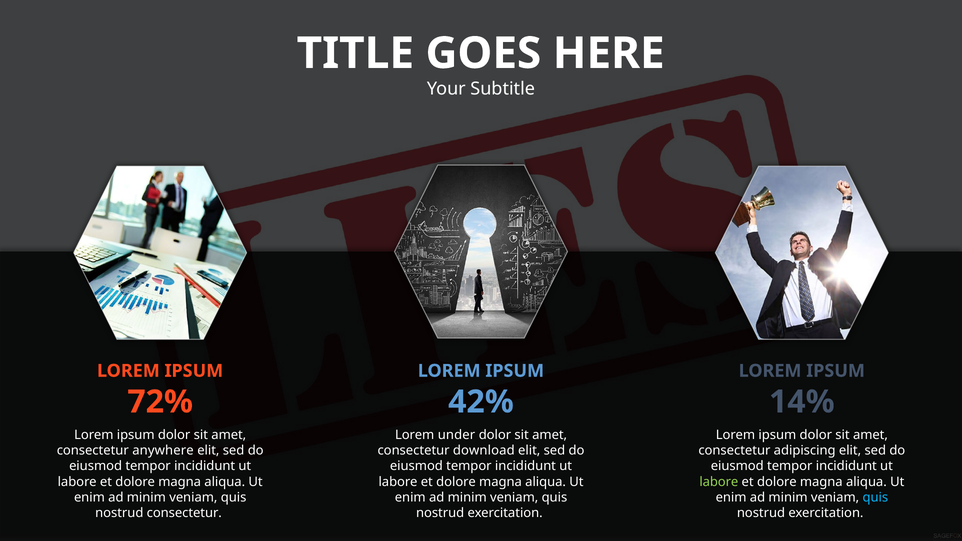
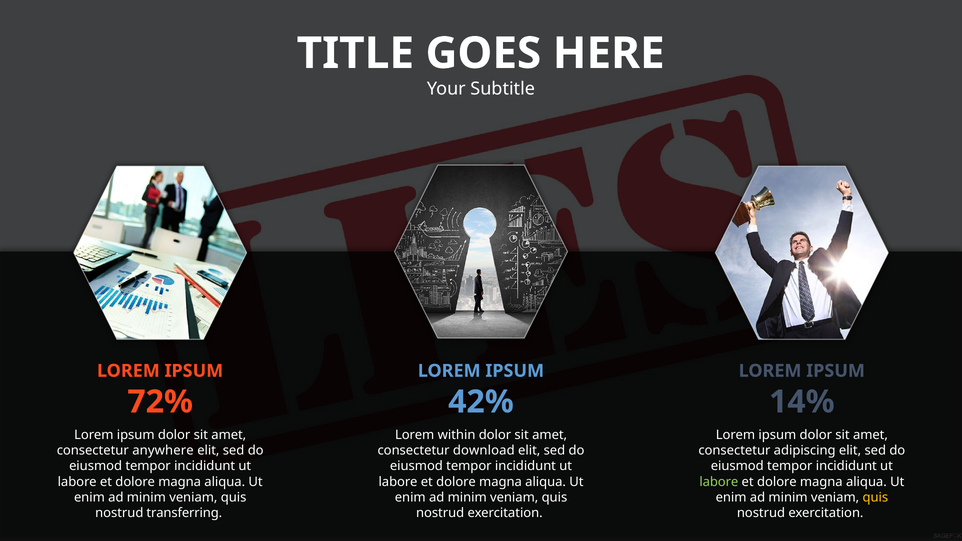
under: under -> within (457, 435)
quis colour: light blue -> yellow (875, 498)
nostrud consectetur: consectetur -> transferring (184, 513)
